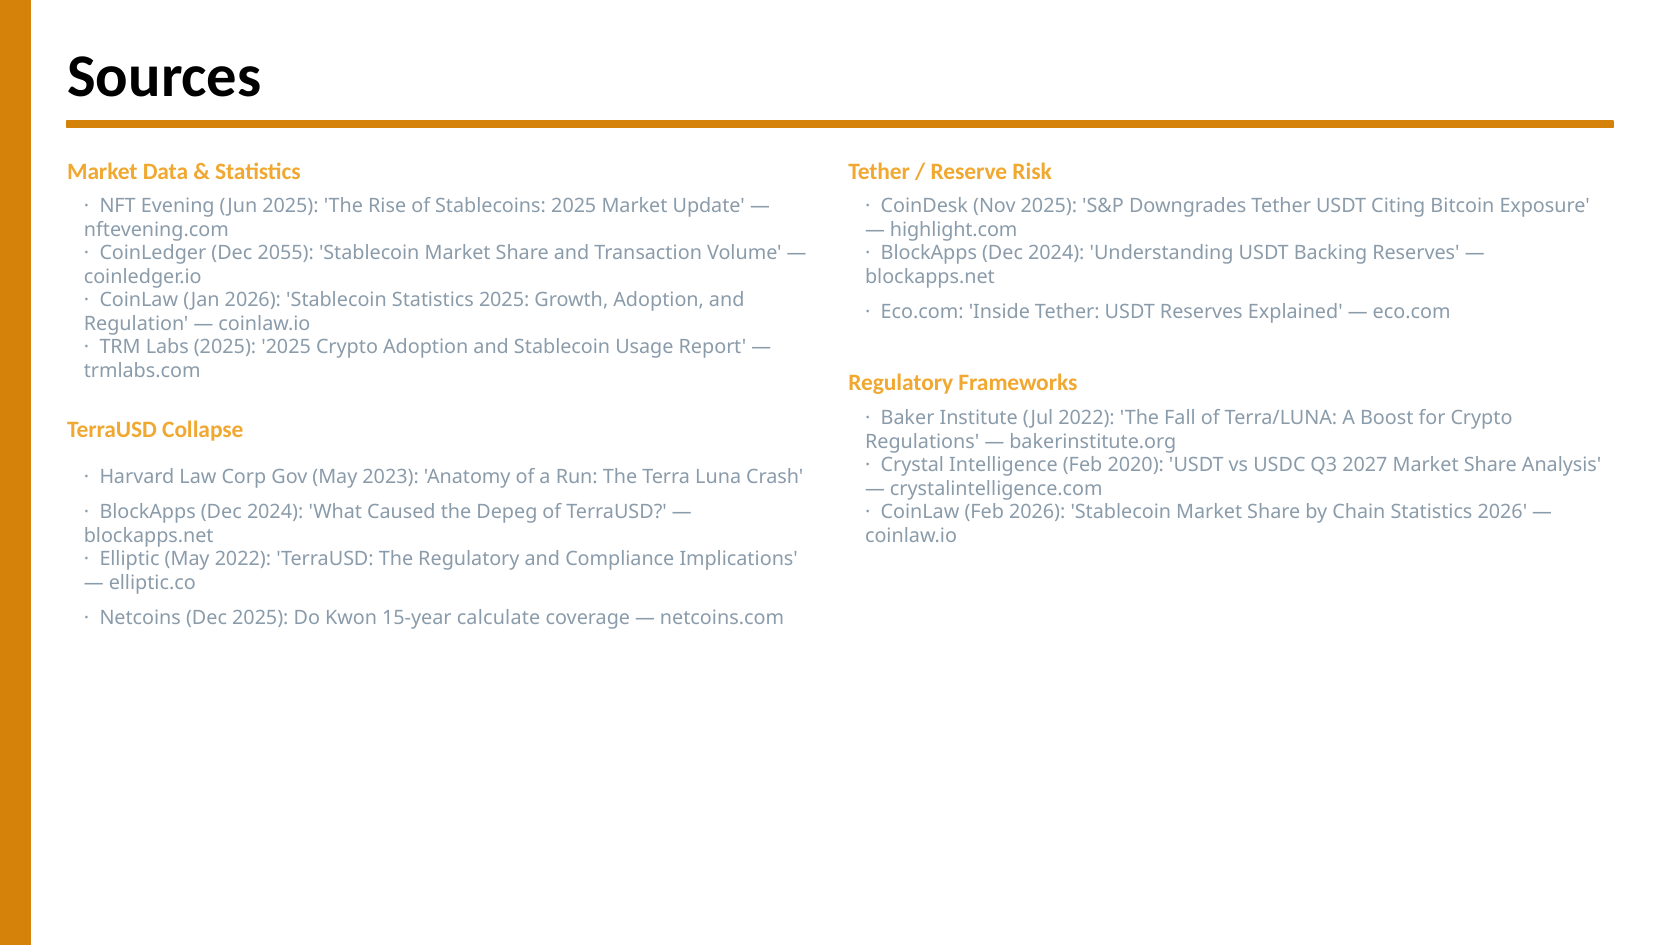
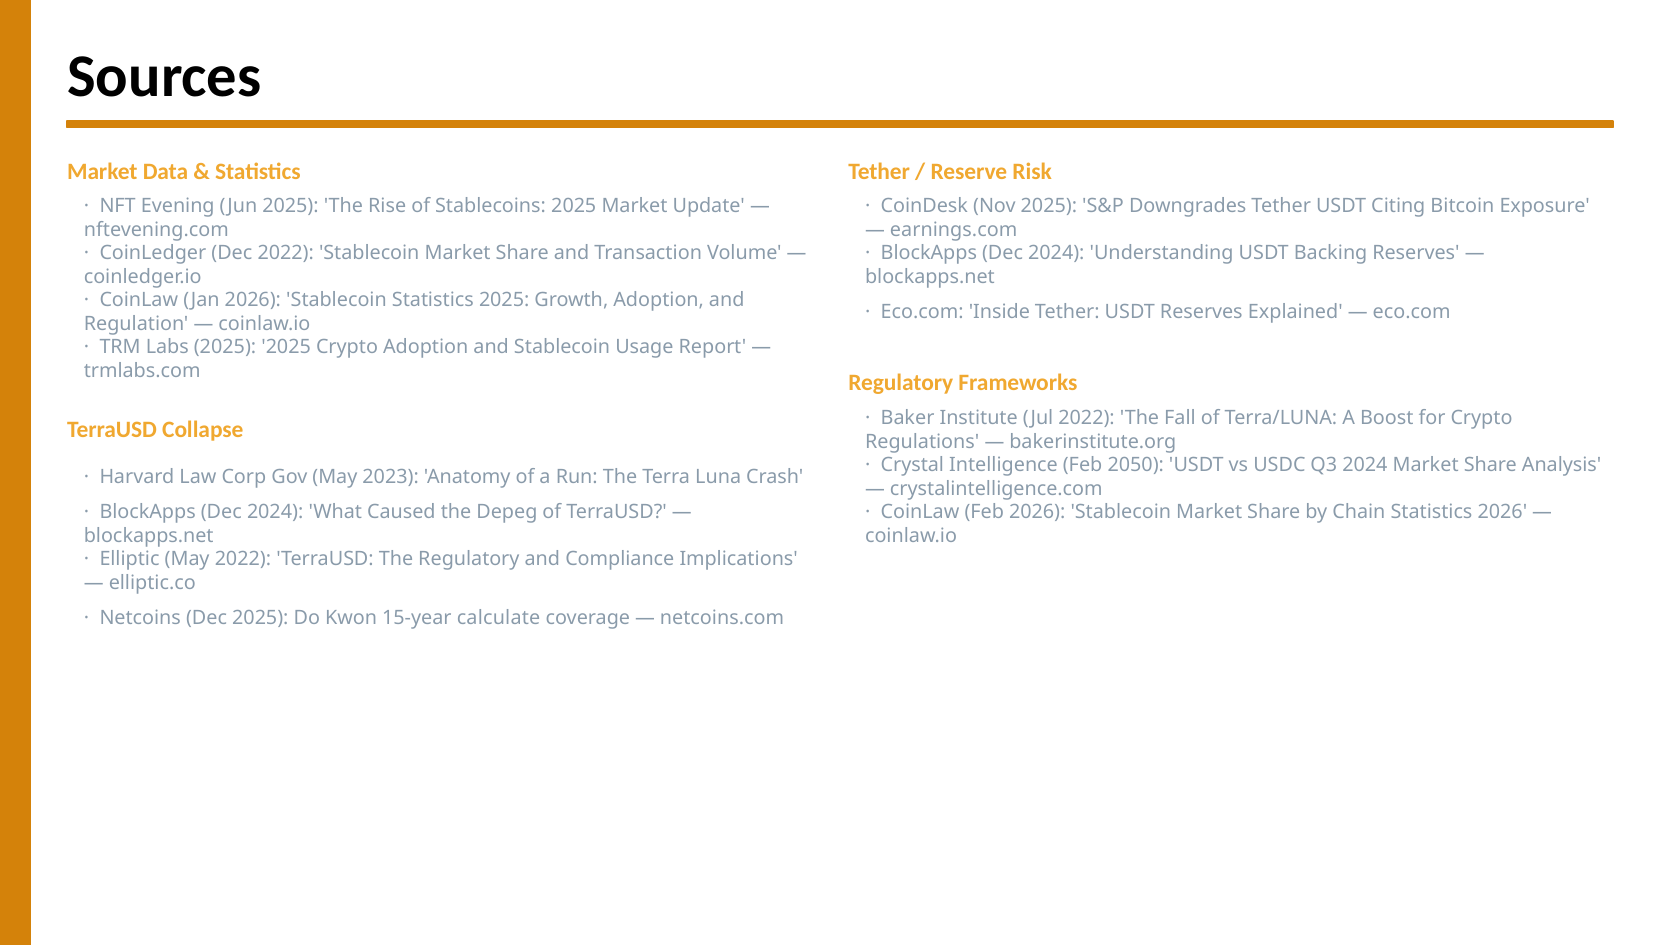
highlight.com: highlight.com -> earnings.com (954, 230)
Dec 2055: 2055 -> 2022 (286, 253)
2020: 2020 -> 2050 (1136, 465)
Q3 2027: 2027 -> 2024 (1365, 465)
